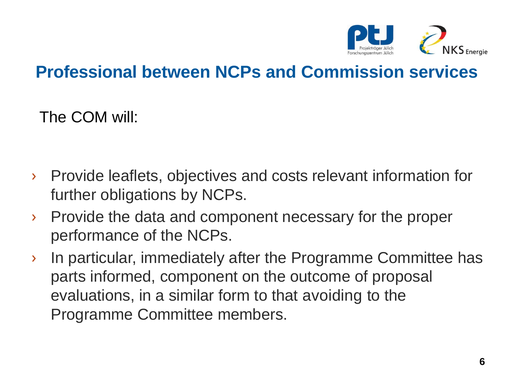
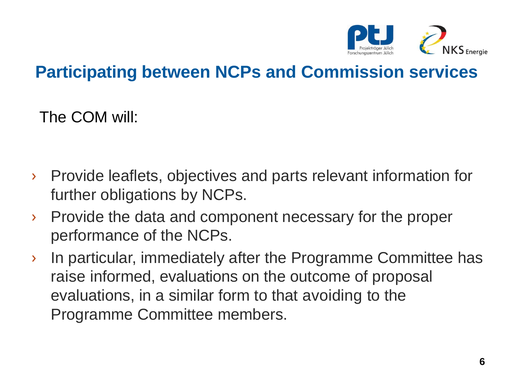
Professional: Professional -> Participating (86, 72)
costs: costs -> parts (290, 176)
parts: parts -> raise (68, 277)
informed component: component -> evaluations (199, 277)
